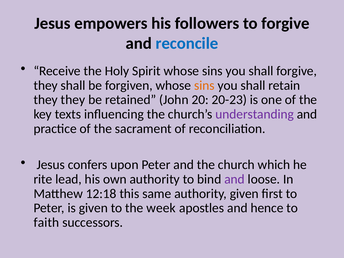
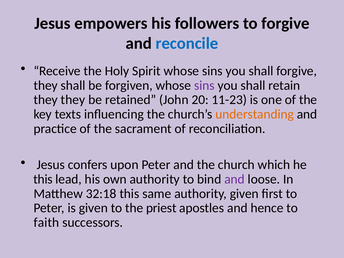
sins colour: orange -> purple (204, 85)
20-23: 20-23 -> 11-23 (229, 100)
understanding colour: purple -> orange (255, 114)
rite: rite -> this (43, 179)
12:18: 12:18 -> 32:18 (101, 194)
week: week -> priest (161, 208)
